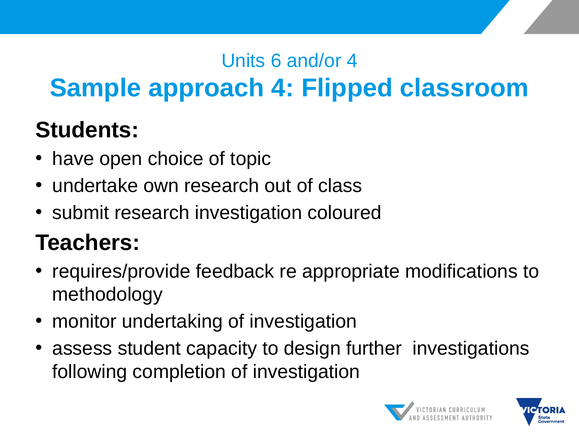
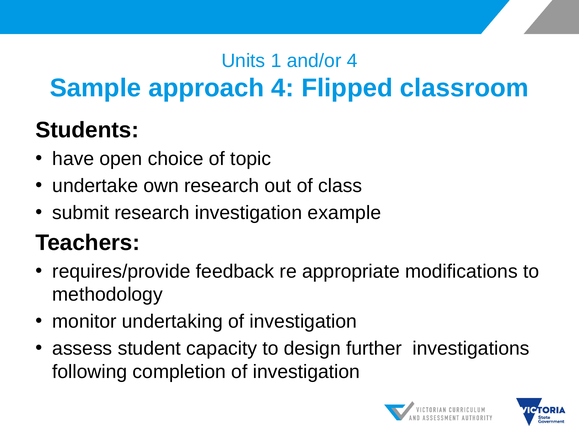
6: 6 -> 1 (276, 61)
coloured: coloured -> example (344, 213)
